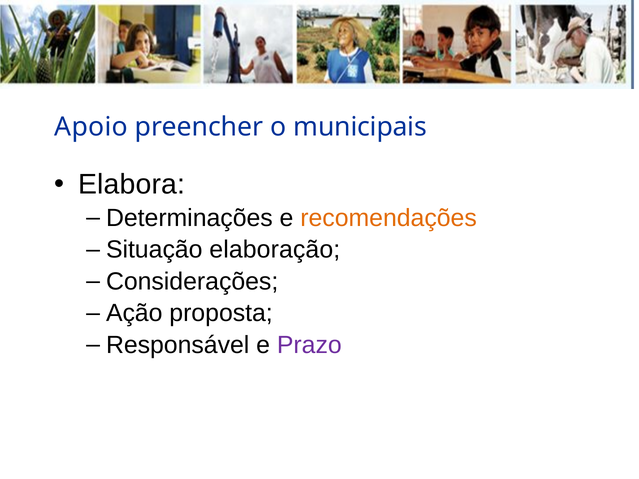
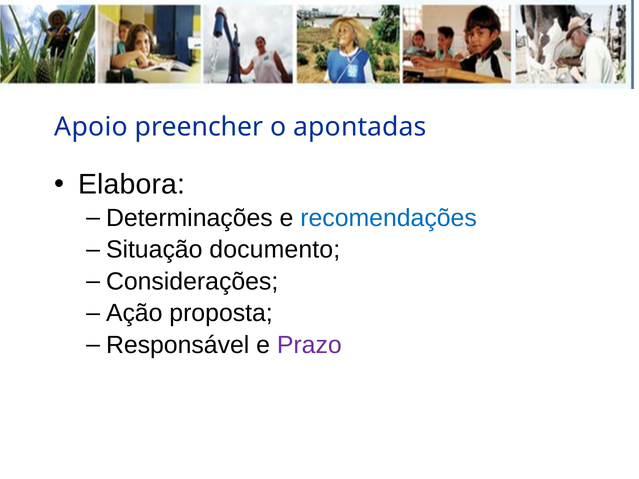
municipais: municipais -> apontadas (360, 127)
recomendações colour: orange -> blue (389, 218)
elaboração: elaboração -> documento (275, 250)
